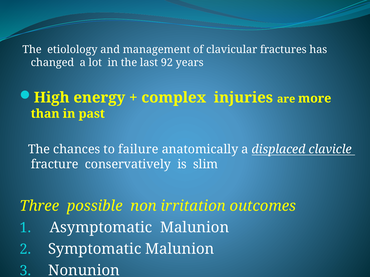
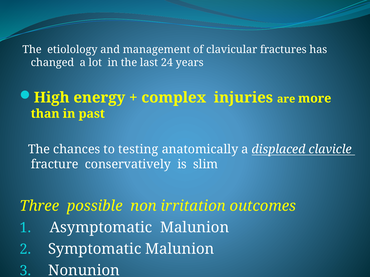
92: 92 -> 24 (167, 63)
failure: failure -> testing (138, 150)
